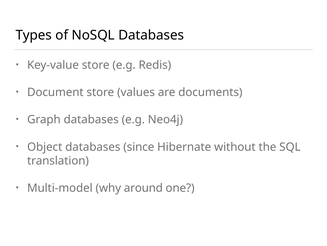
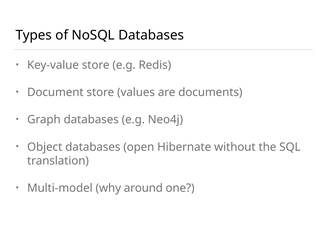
since: since -> open (139, 146)
